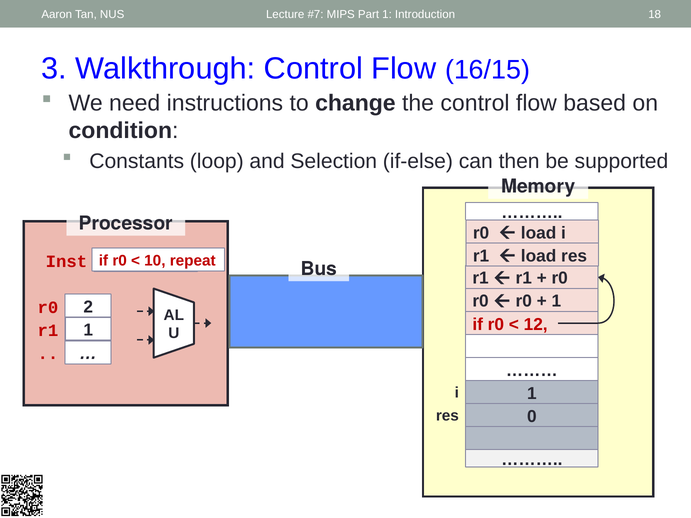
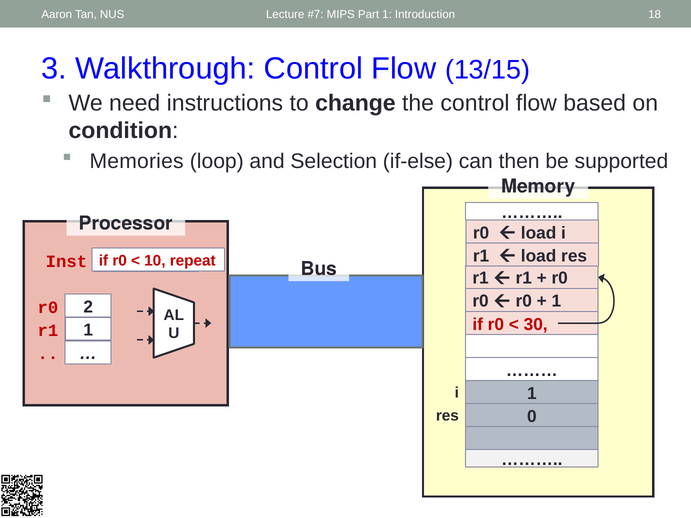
16/15: 16/15 -> 13/15 (488, 70)
Constants: Constants -> Memories (137, 161)
12: 12 -> 30 (536, 324)
